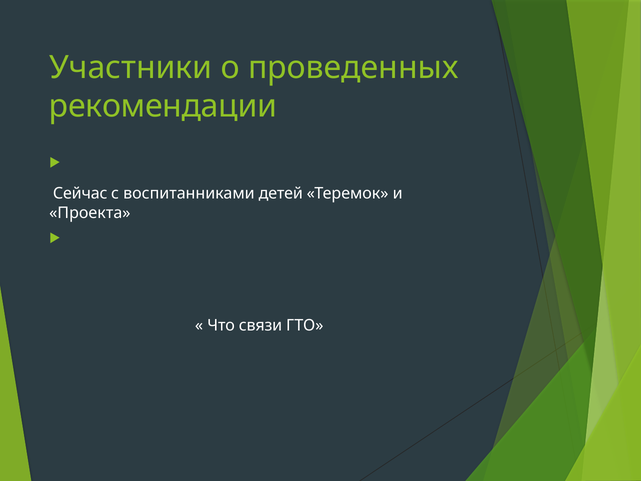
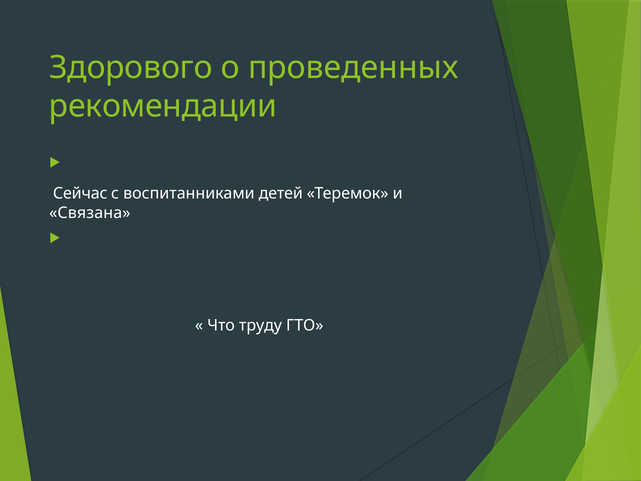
Участники: Участники -> Здорового (131, 67)
Проекта: Проекта -> Связана (90, 213)
связи: связи -> труду (260, 325)
